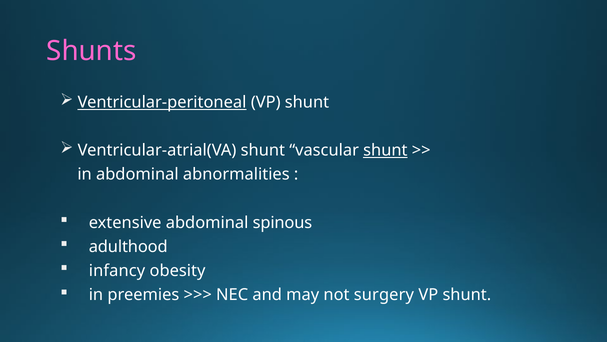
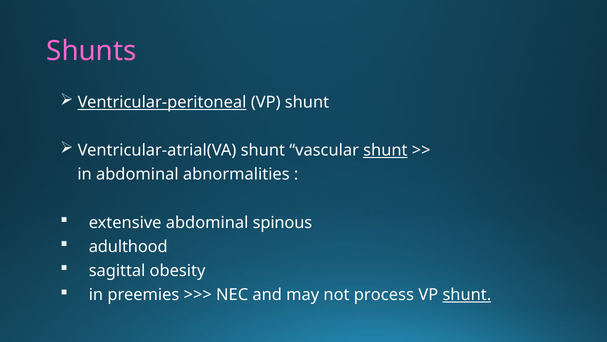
infancy: infancy -> sagittal (117, 270)
surgery: surgery -> process (384, 295)
shunt underline: none -> present (467, 295)
